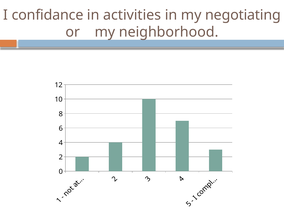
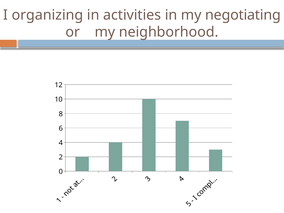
confidance: confidance -> organizing (47, 15)
